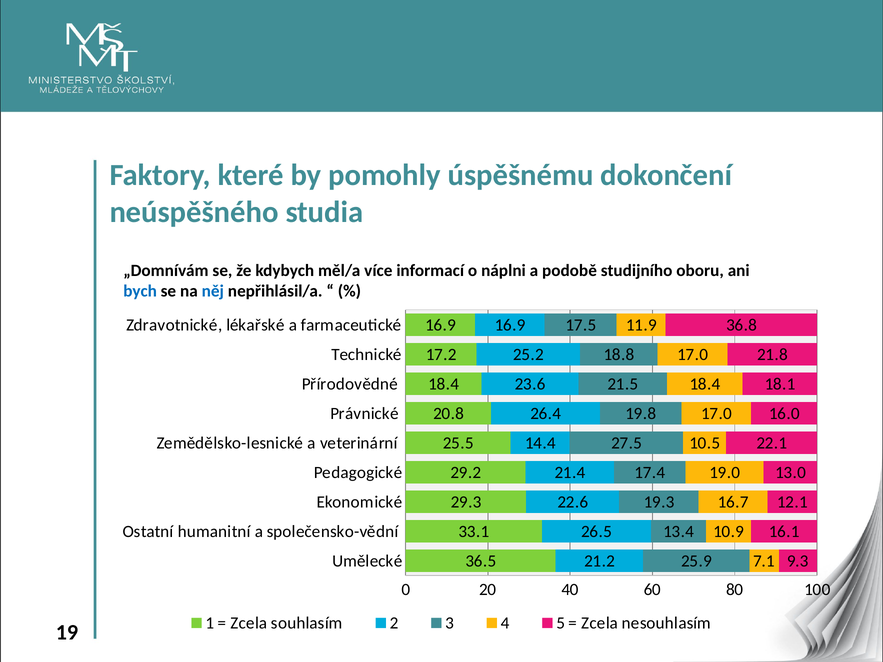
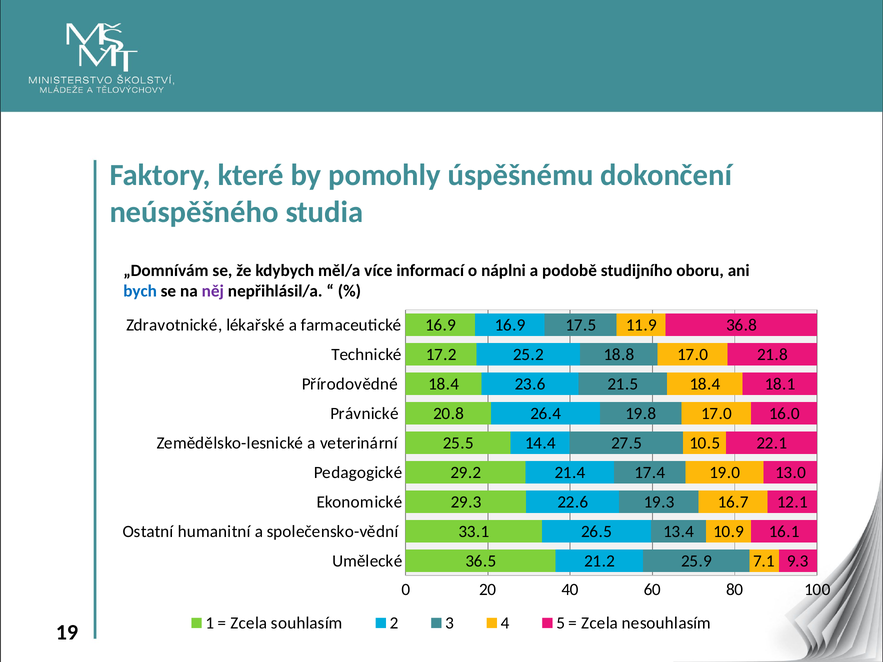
něj colour: blue -> purple (213, 291)
